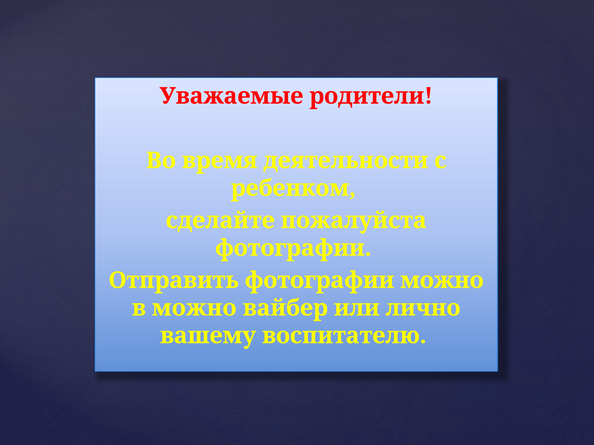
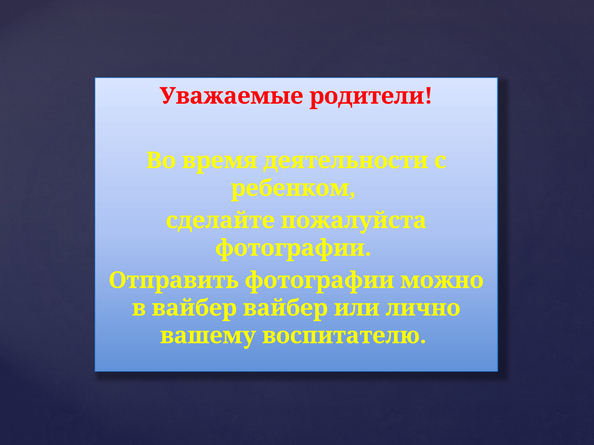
в можно: можно -> вайбер (194, 308)
